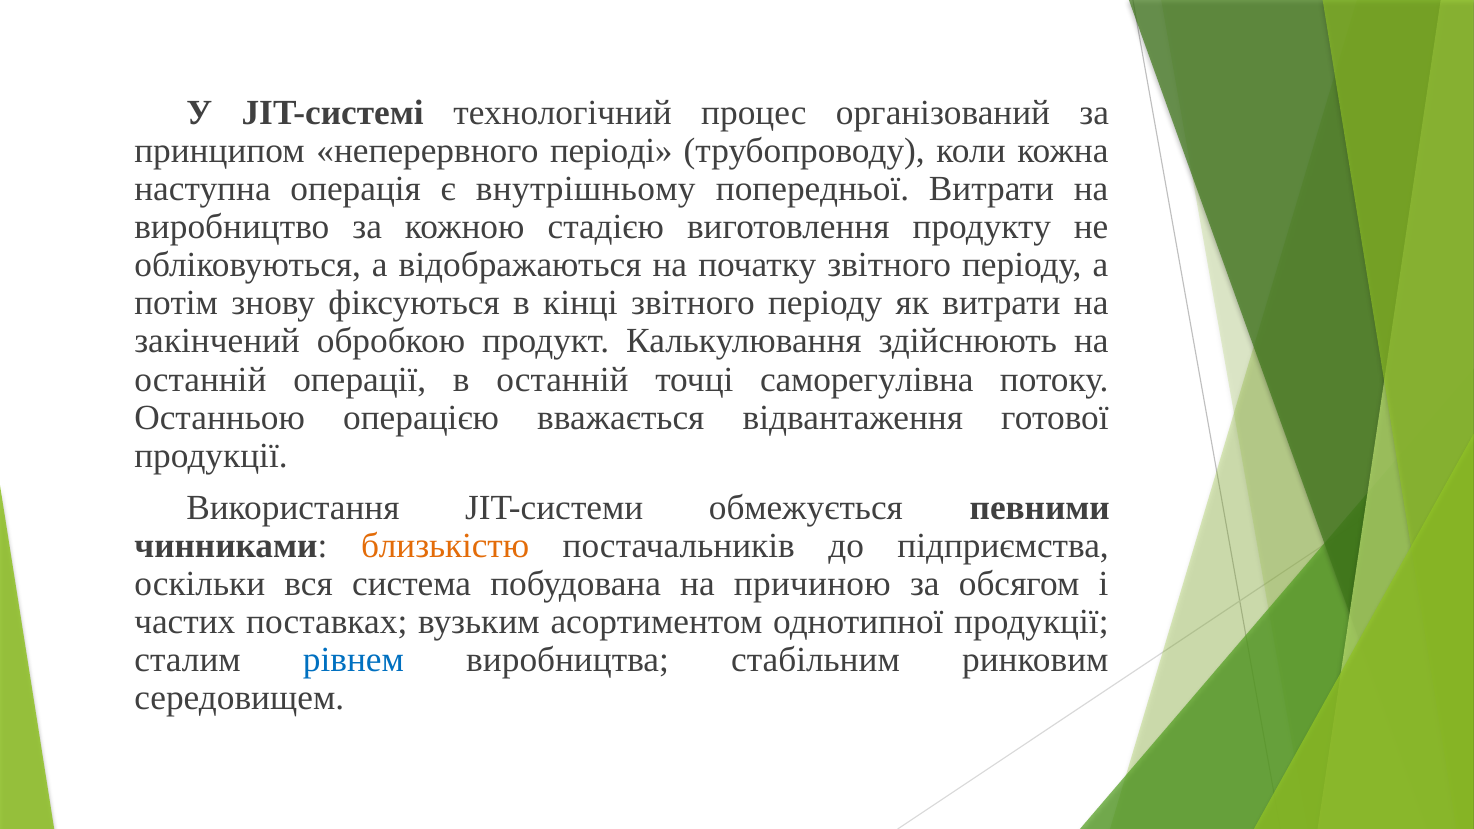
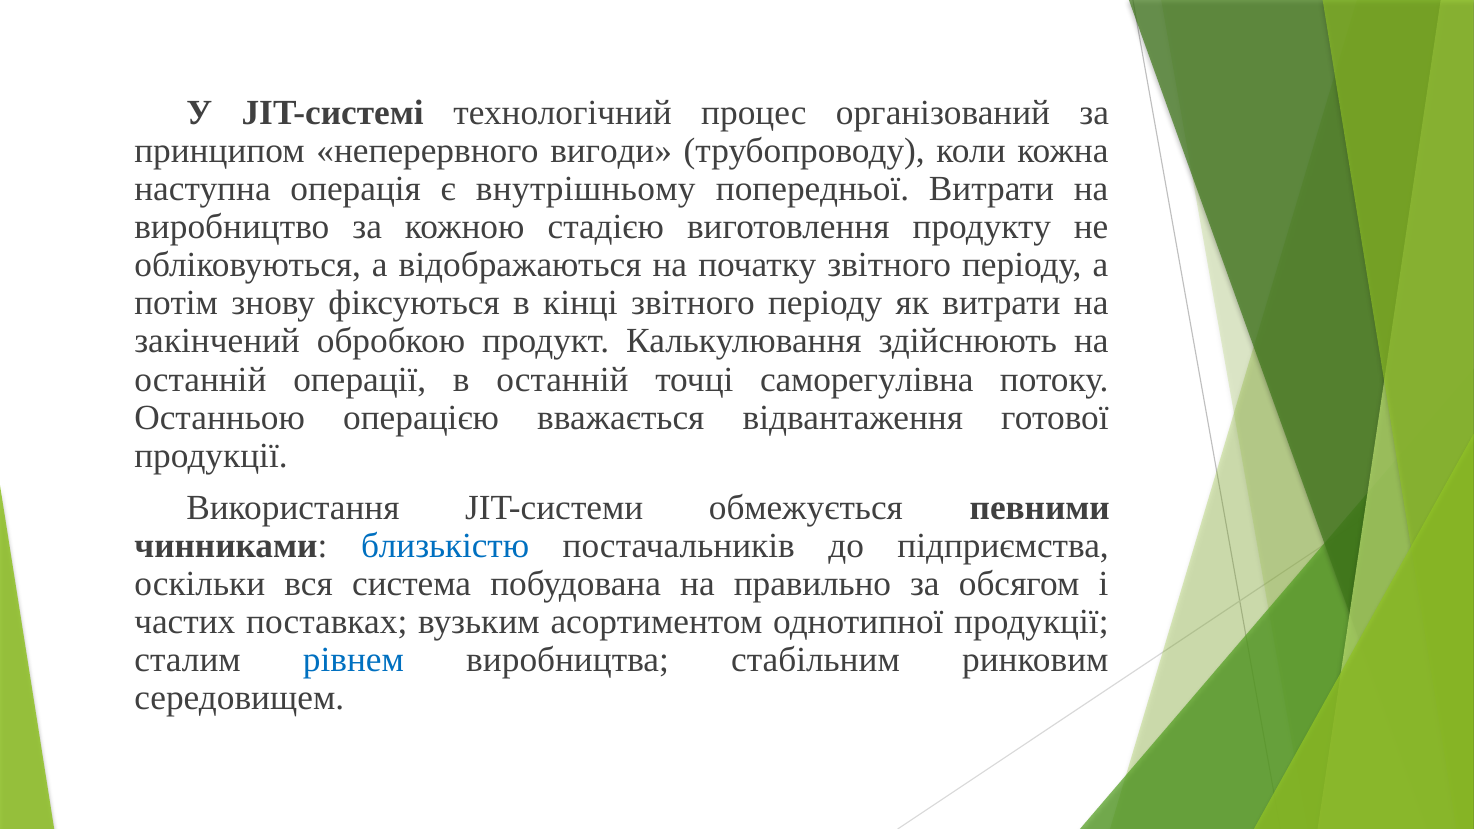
періоді: періоді -> вигоди (611, 151)
близькістю colour: orange -> blue (445, 546)
причиною: причиною -> правильно (813, 584)
